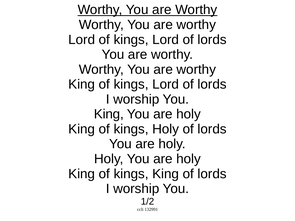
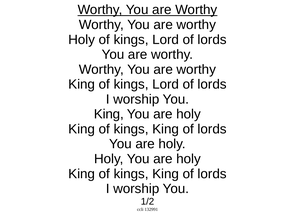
Lord: Lord -> Holy (82, 40)
Holy: Holy -> King (166, 129)
